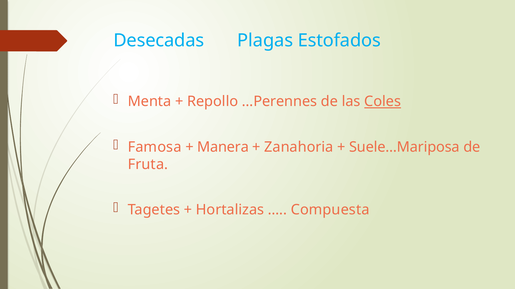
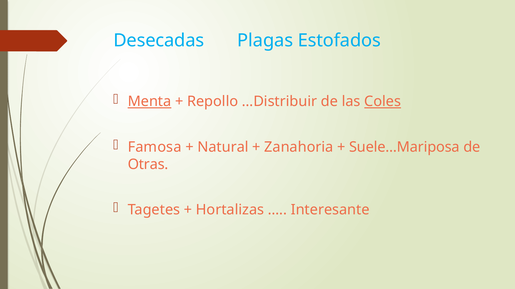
Menta underline: none -> present (150, 102)
…Perennes: …Perennes -> …Distribuir (280, 102)
Manera: Manera -> Natural (223, 147)
Fruta: Fruta -> Otras (148, 165)
Compuesta: Compuesta -> Interesante (330, 210)
